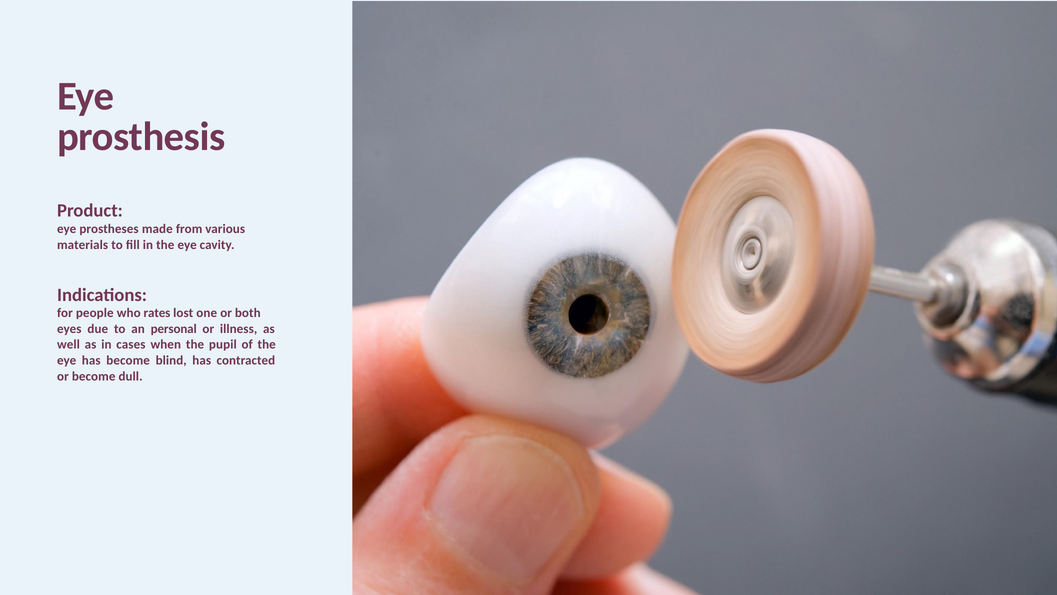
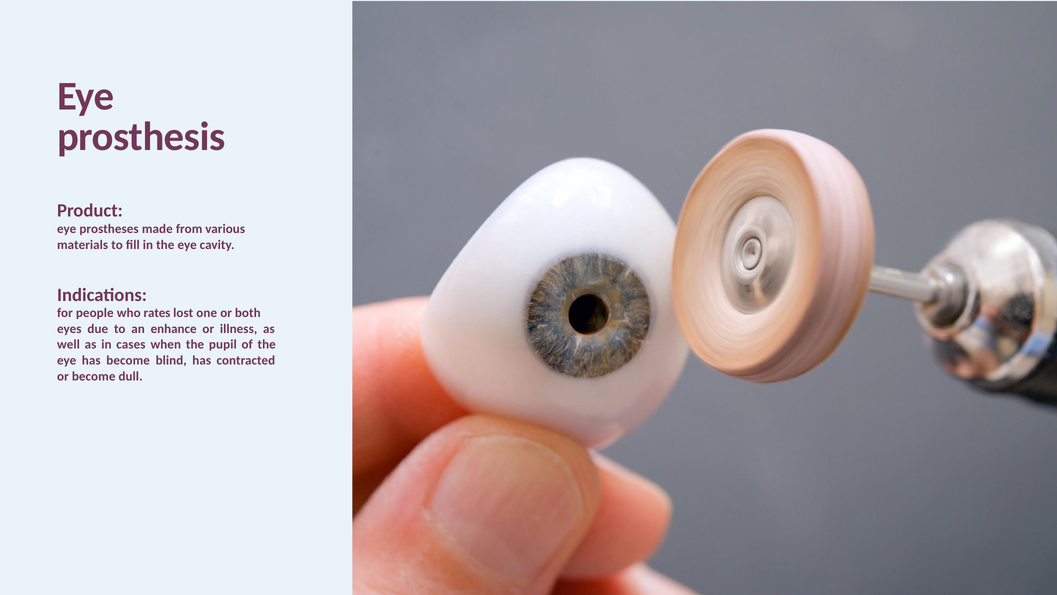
personal: personal -> enhance (174, 329)
